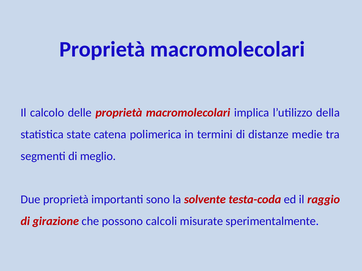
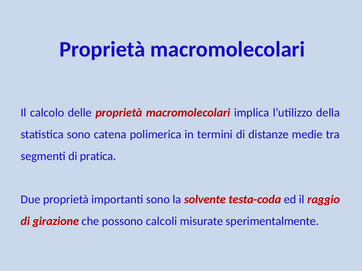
statistica state: state -> sono (79, 135)
meglio: meglio -> pratica (98, 156)
